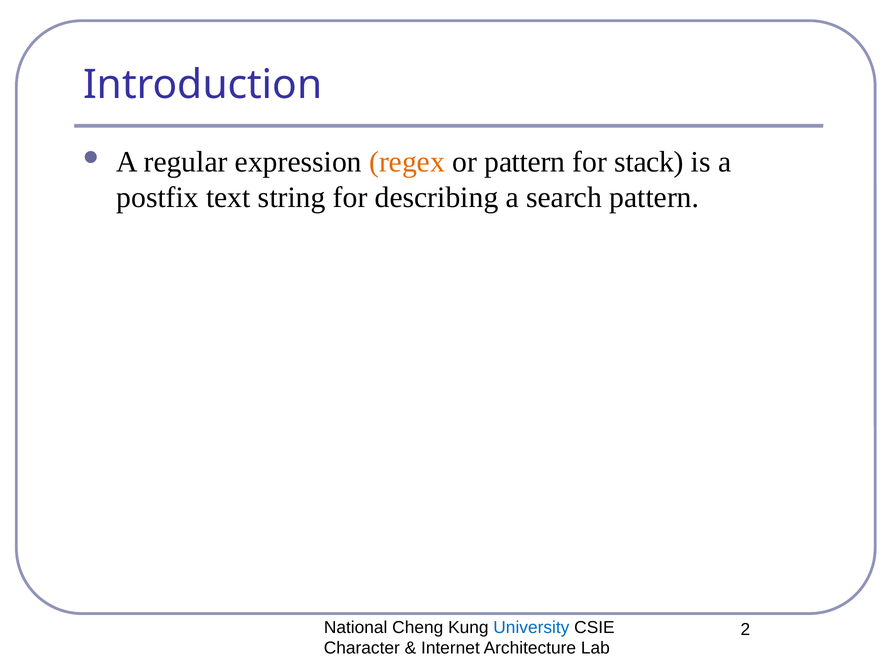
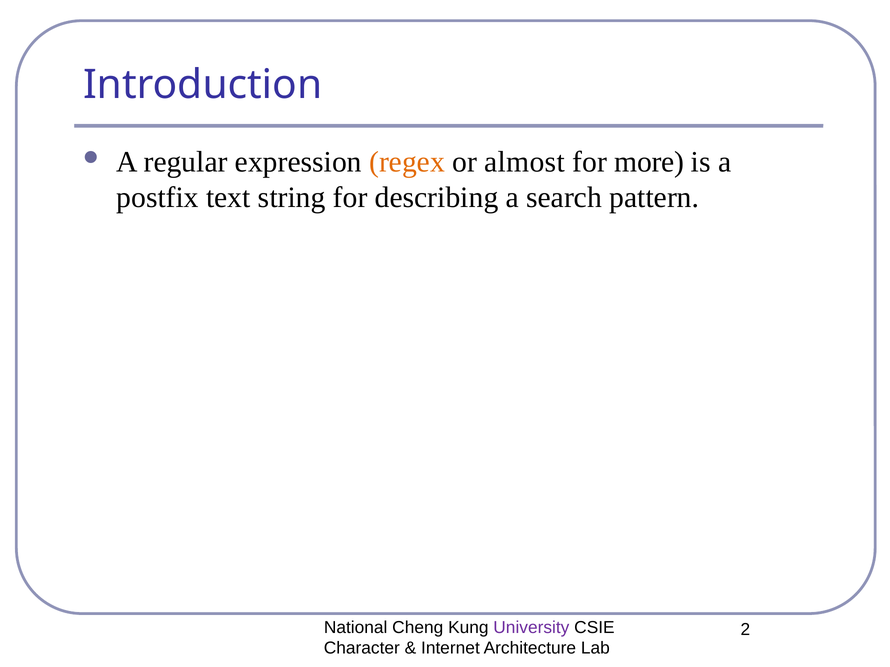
or pattern: pattern -> almost (525, 162)
stack: stack -> more (649, 162)
University colour: blue -> purple (531, 628)
